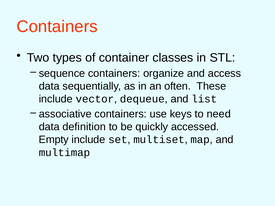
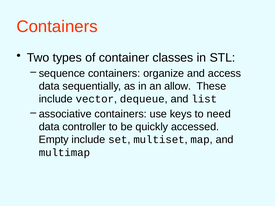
often: often -> allow (178, 86)
definition: definition -> controller (84, 127)
